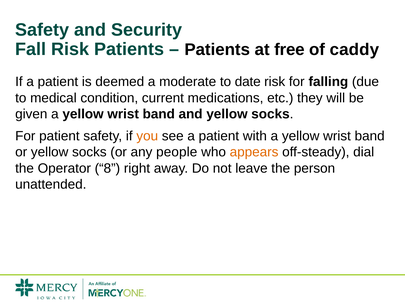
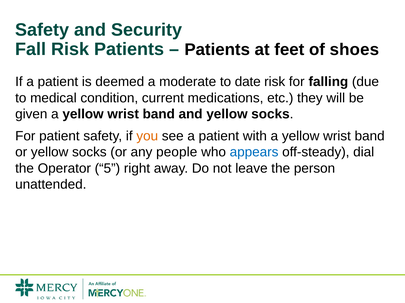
free: free -> feet (289, 50)
caddy: caddy -> shoes (354, 50)
appears colour: orange -> blue (254, 152)
8: 8 -> 5 (107, 169)
